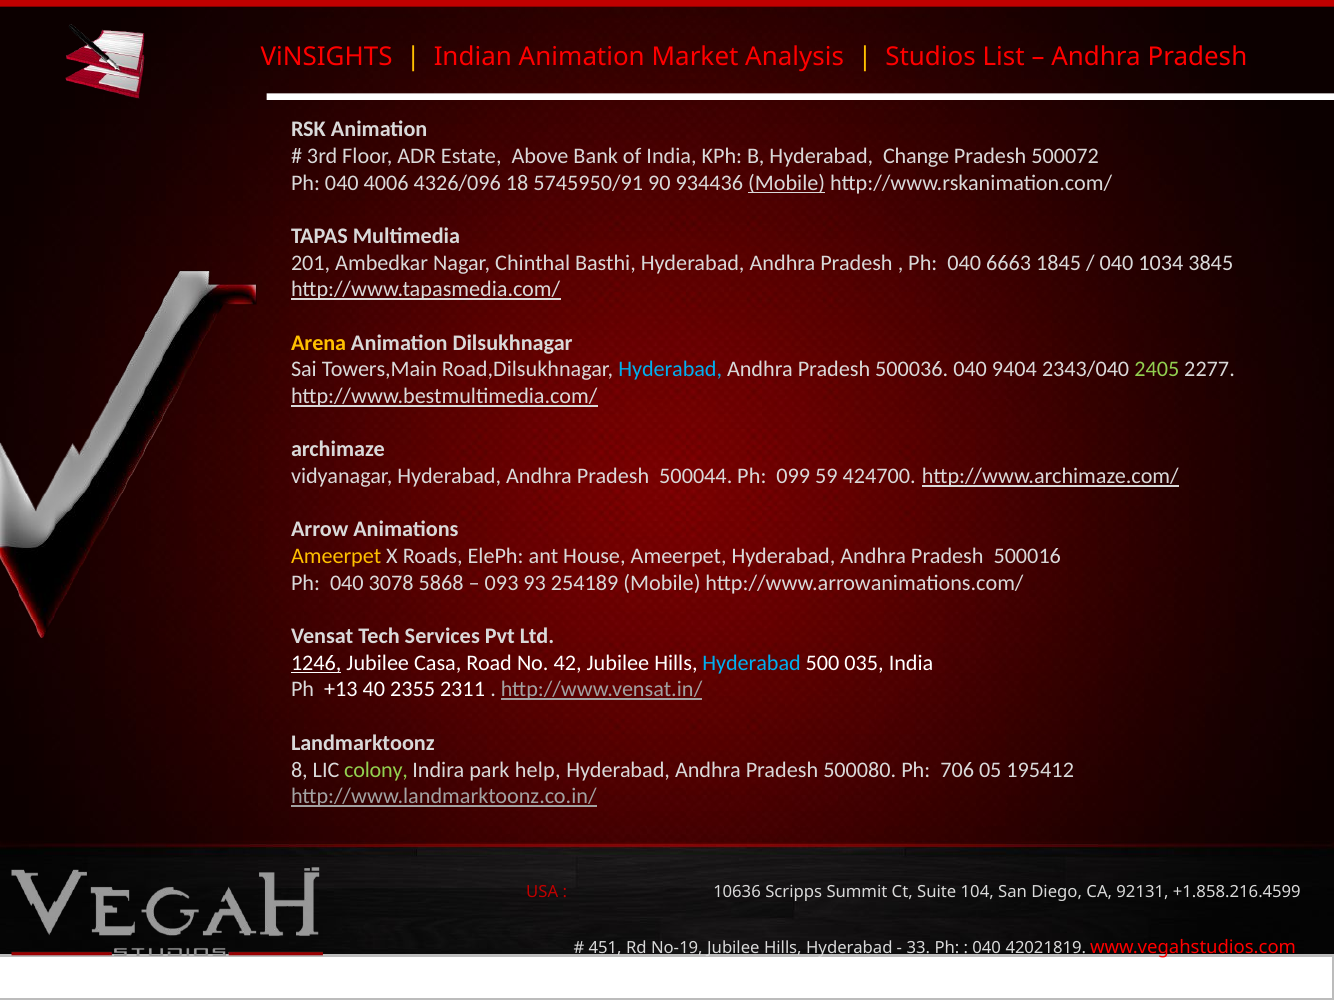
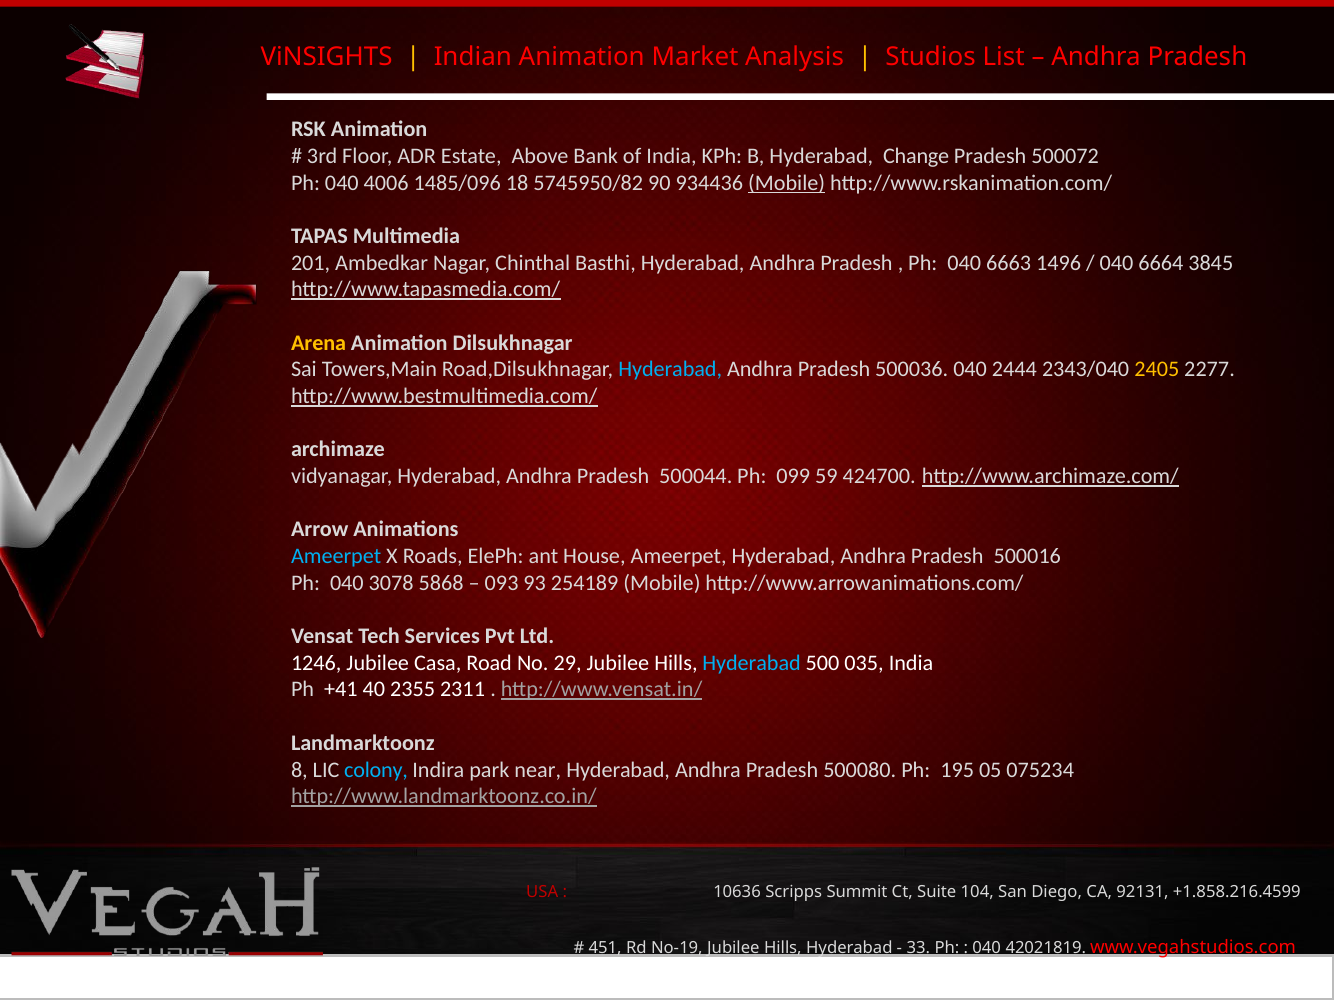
4326/096: 4326/096 -> 1485/096 (457, 183)
5745950/91: 5745950/91 -> 5745950/82 (588, 183)
1845: 1845 -> 1496 (1059, 263)
1034: 1034 -> 6664 (1161, 263)
9404: 9404 -> 2444 (1014, 370)
2405 colour: light green -> yellow (1157, 370)
Ameerpet colour: yellow -> light blue (336, 556)
1246 underline: present -> none (316, 663)
42: 42 -> 29 (568, 663)
+13: +13 -> +41 (341, 690)
colony colour: light green -> light blue (376, 770)
help: help -> near (538, 770)
706: 706 -> 195 (957, 770)
195412: 195412 -> 075234 (1040, 770)
